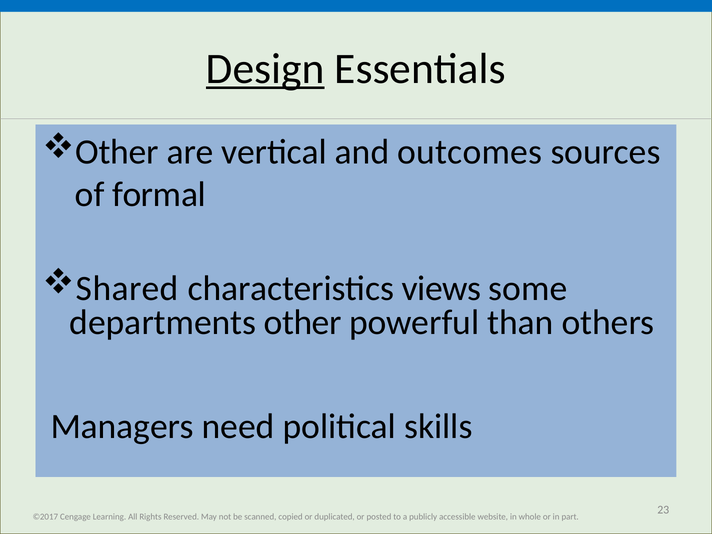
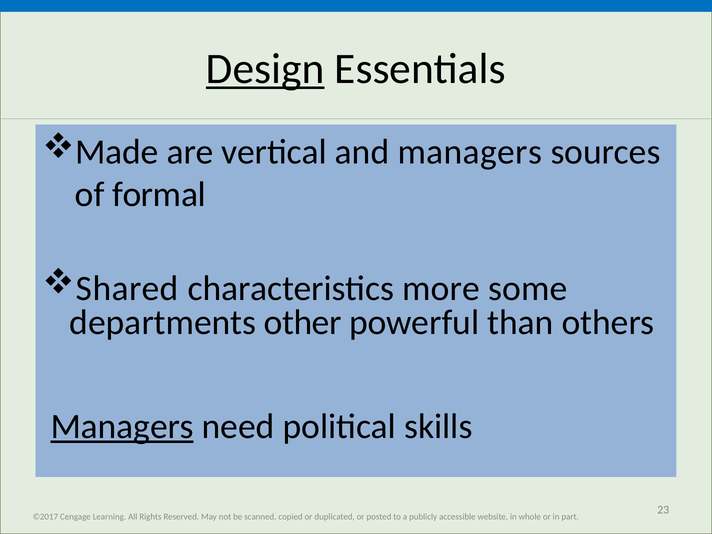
Other: Other -> Made (117, 152)
and outcomes: outcomes -> managers (470, 152)
views: views -> more (441, 288)
Managers underline: none -> present (122, 426)
